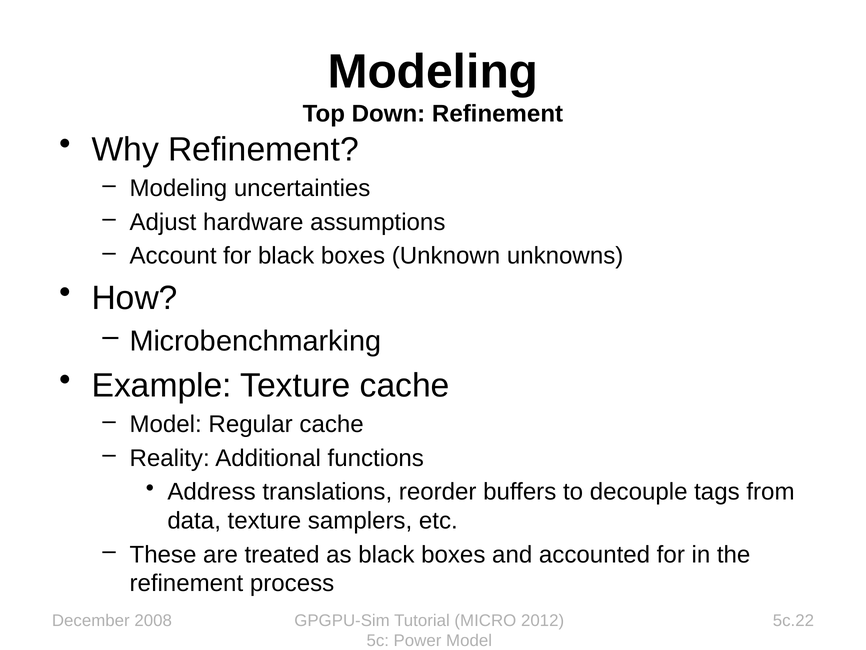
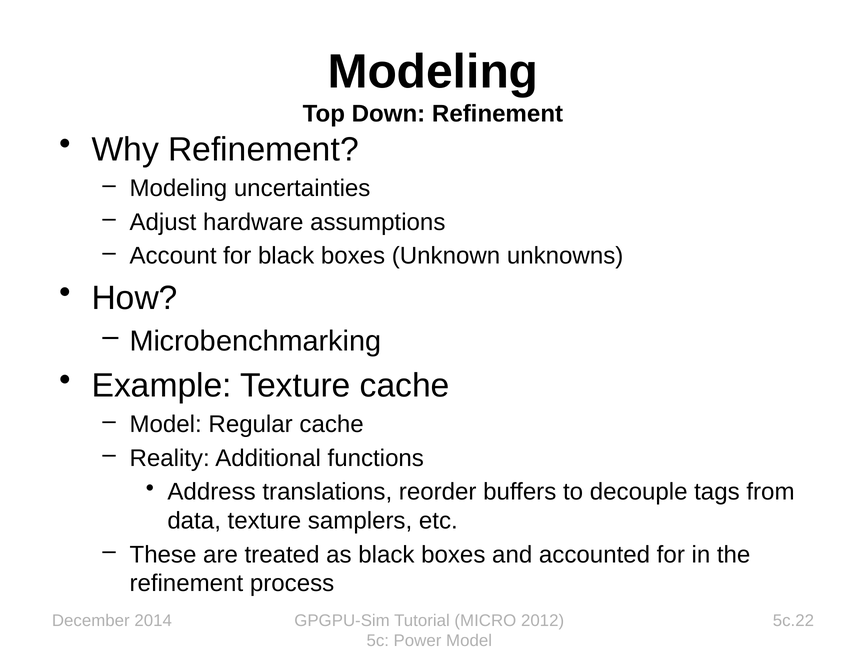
2008: 2008 -> 2014 (153, 620)
